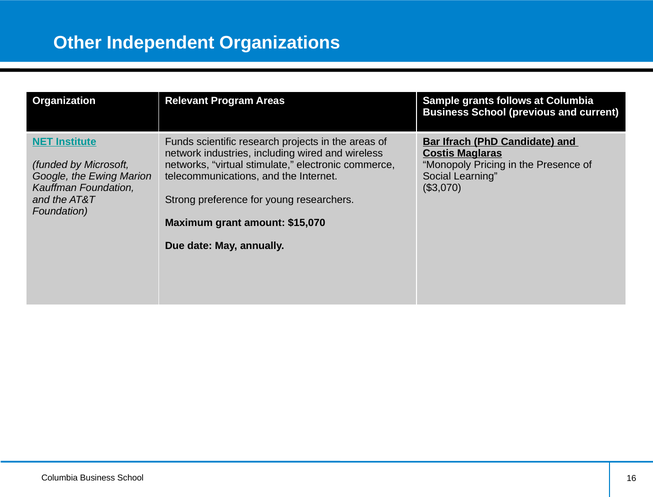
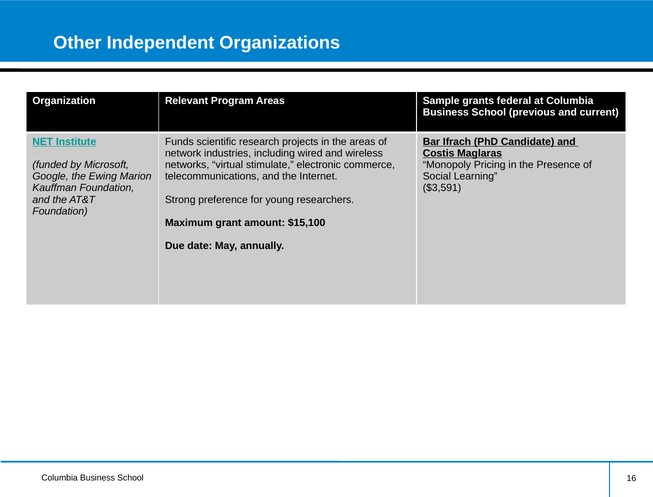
follows: follows -> federal (514, 101)
$3,070: $3,070 -> $3,591 (442, 188)
$15,070: $15,070 -> $15,100 (307, 223)
